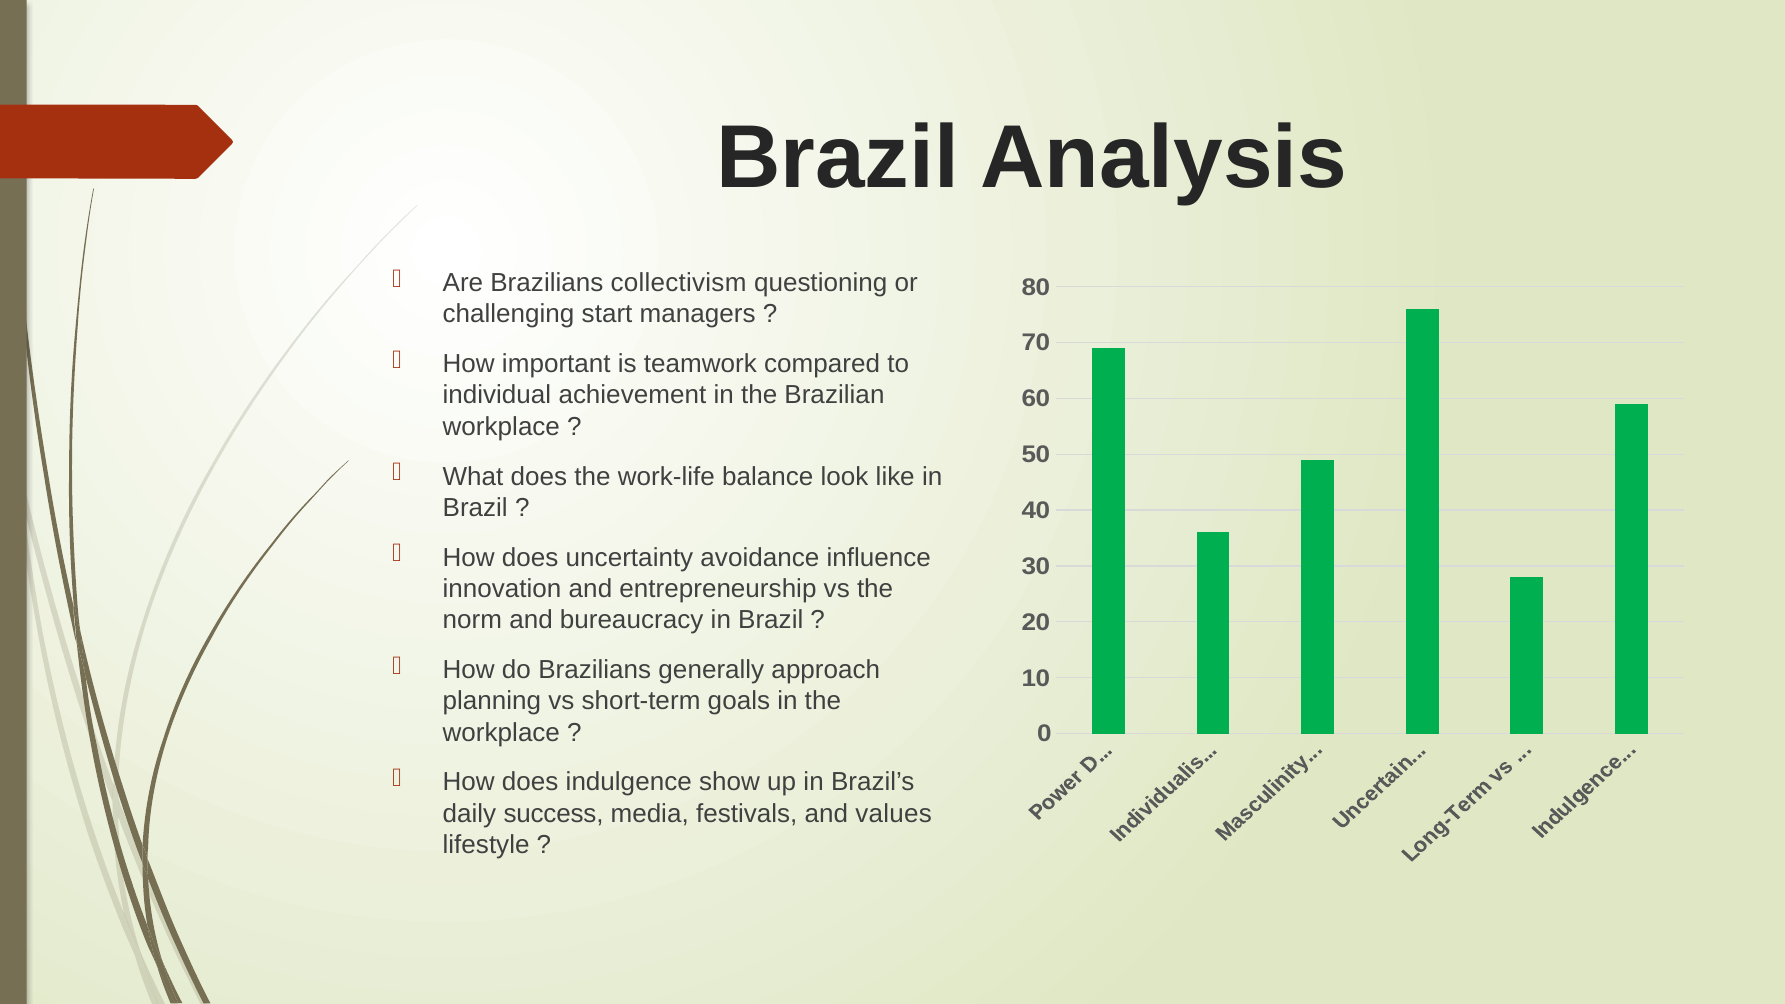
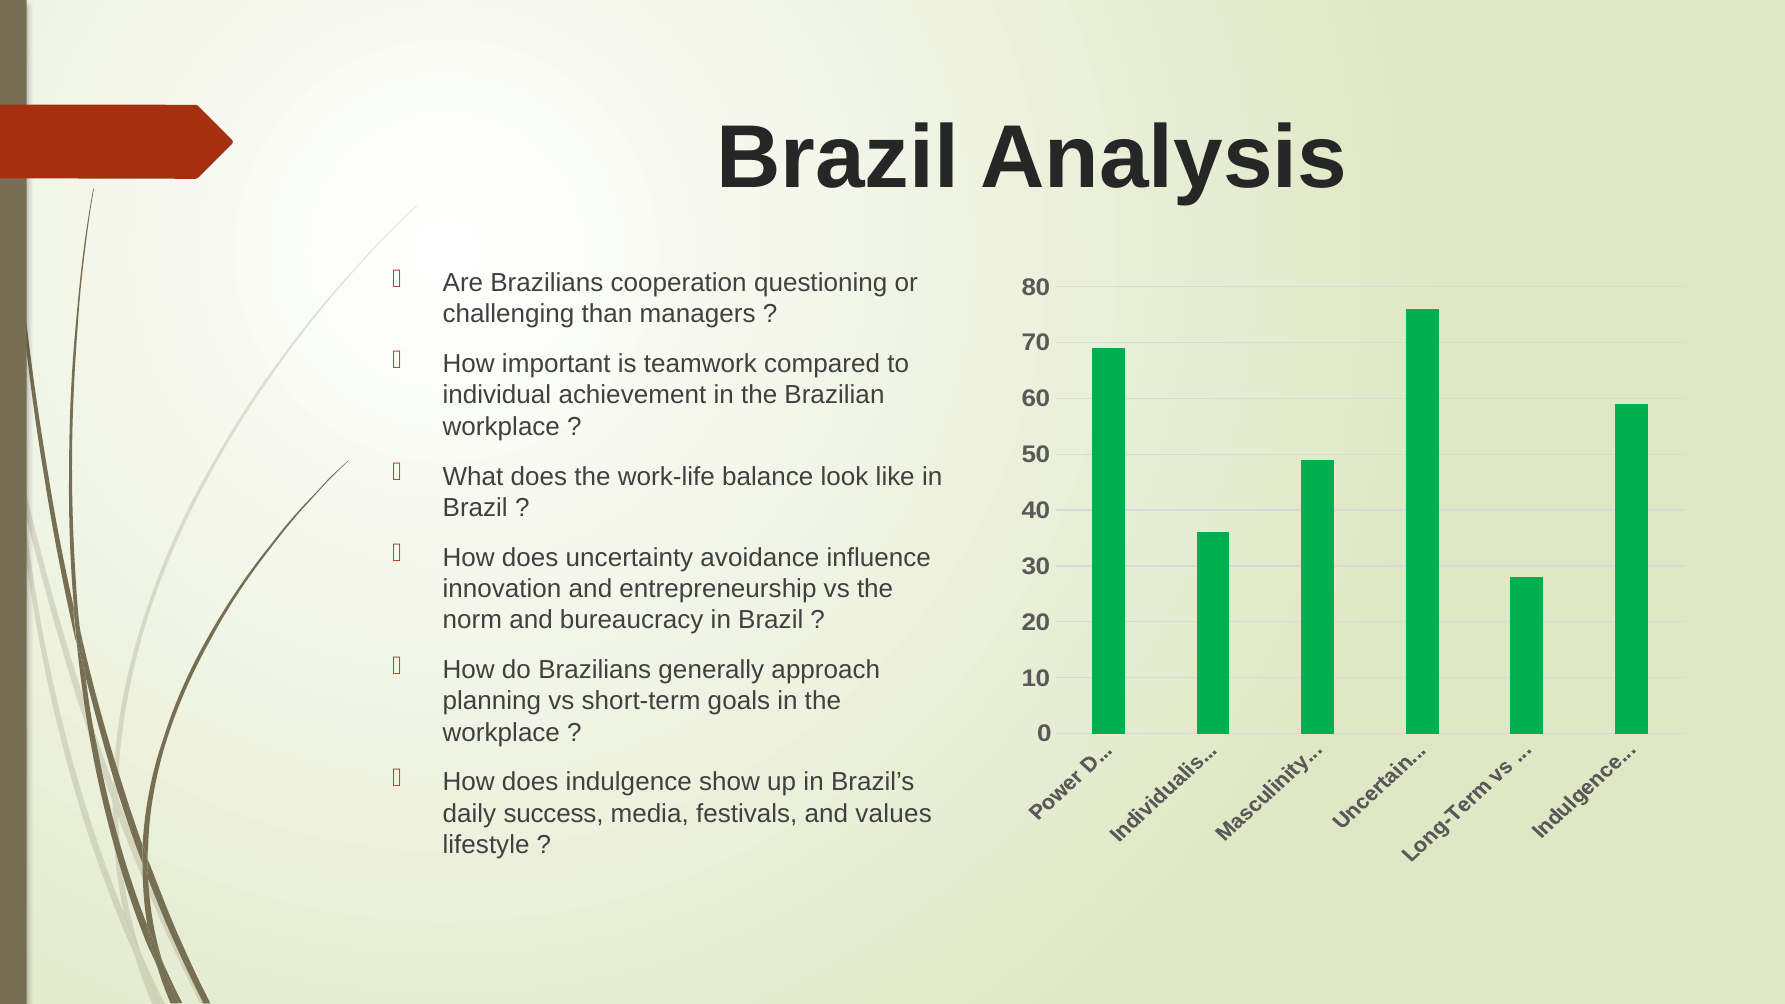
collectivism: collectivism -> cooperation (679, 283)
start: start -> than (607, 314)
